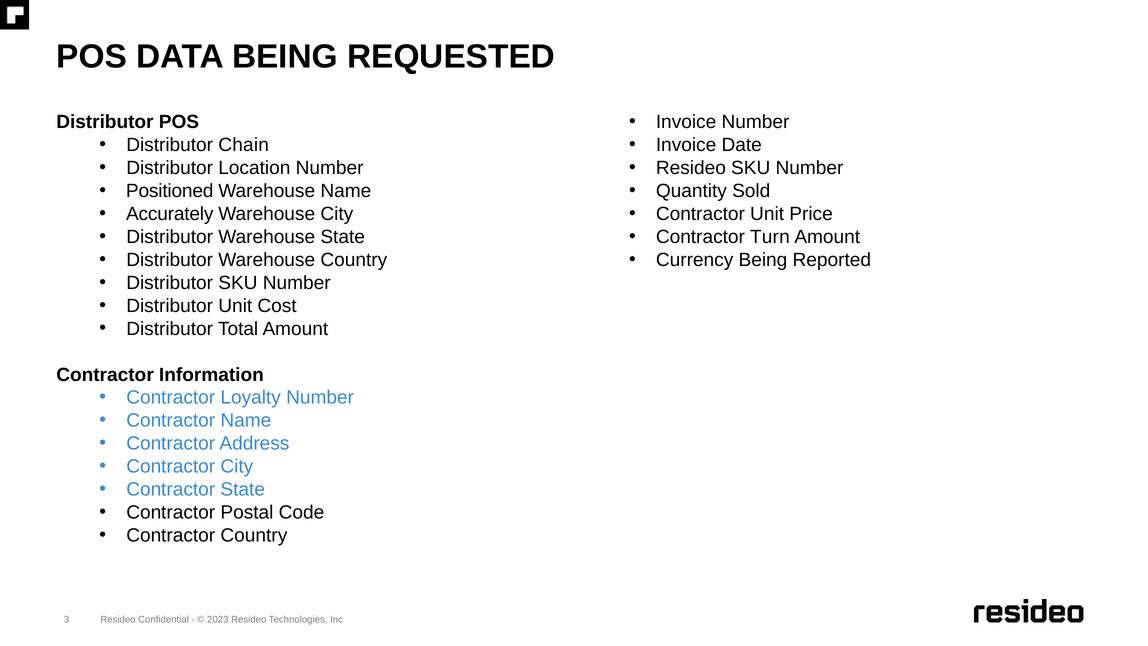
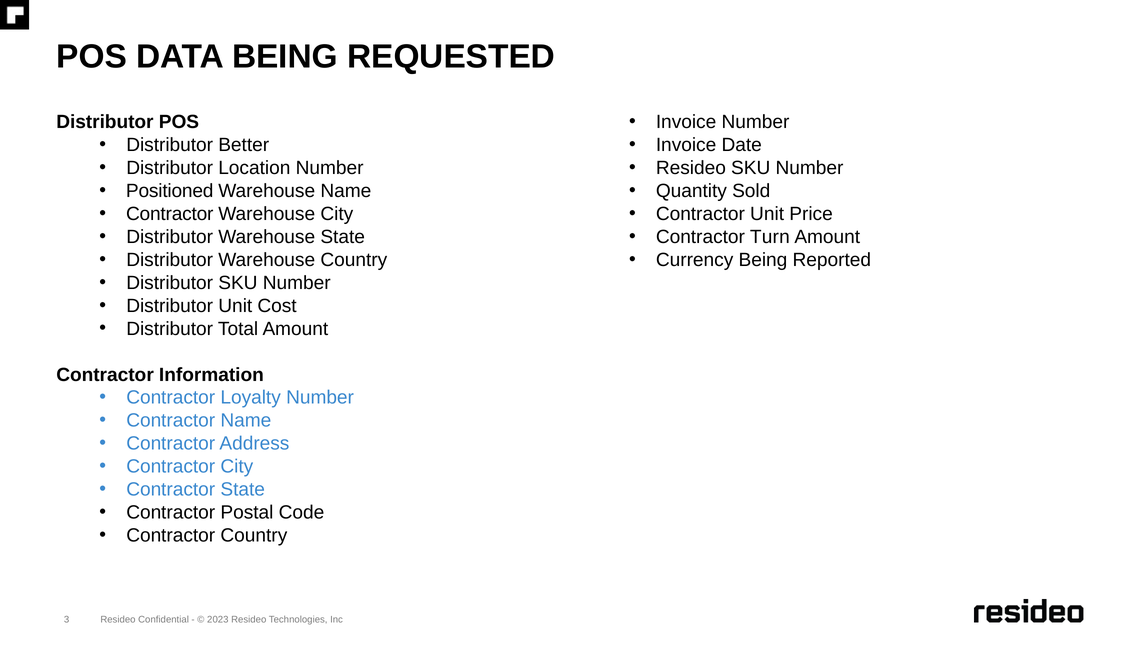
Chain: Chain -> Better (244, 145)
Accurately: Accurately -> Contractor (170, 214)
